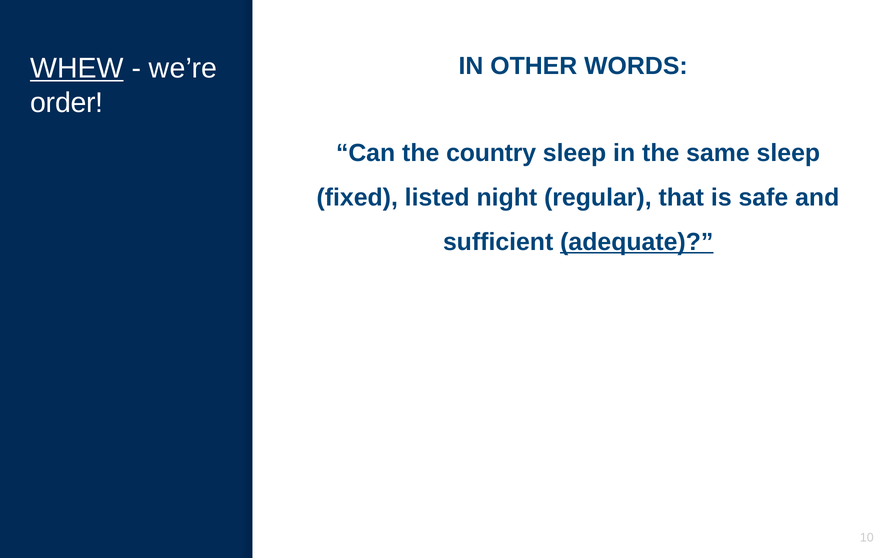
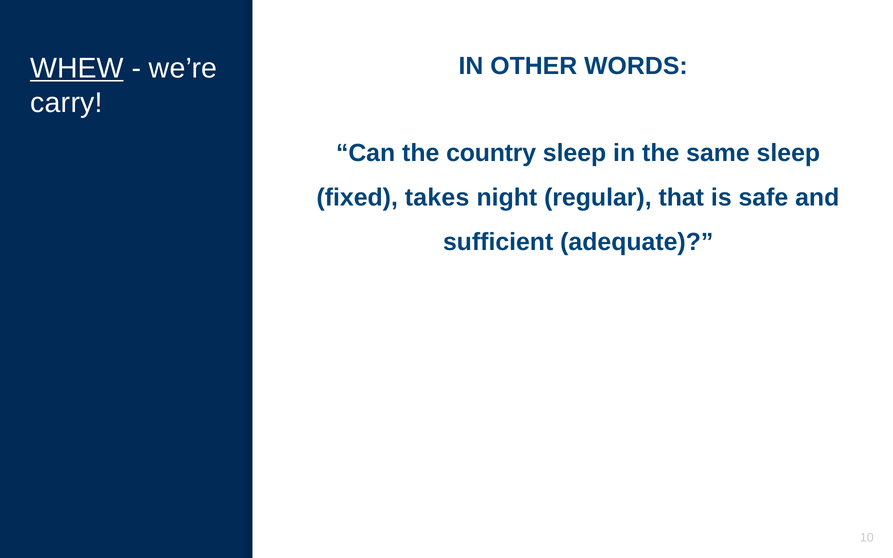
order: order -> carry (67, 103)
listed: listed -> takes (437, 198)
adequate underline: present -> none (637, 242)
